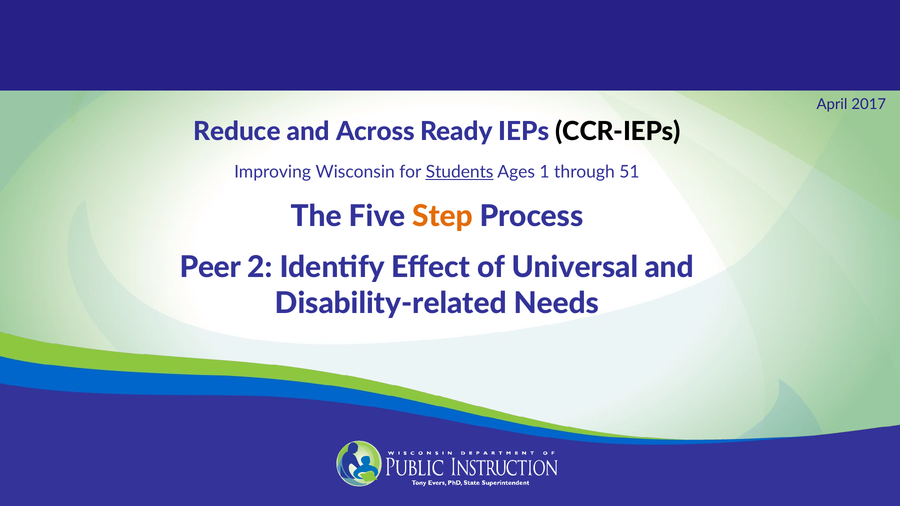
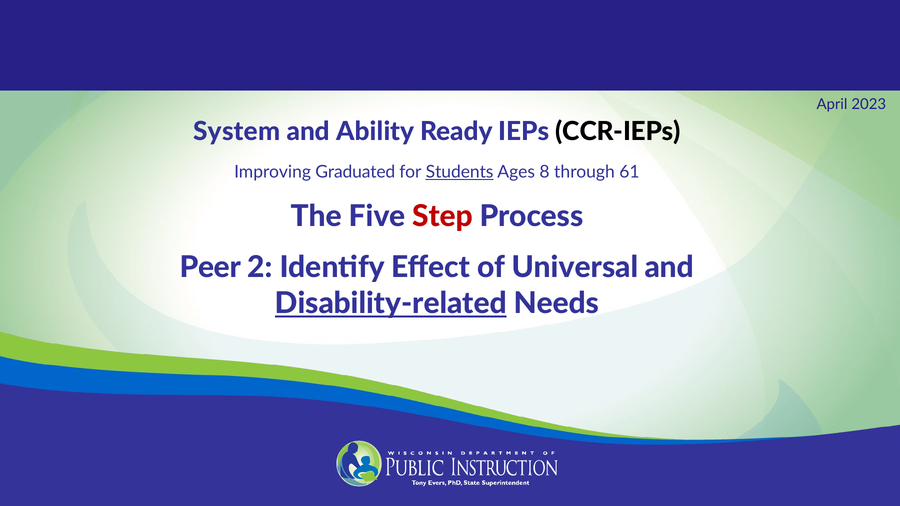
2017: 2017 -> 2023 (869, 104)
Reduce: Reduce -> System (237, 132)
Across: Across -> Ability (375, 132)
Wisconsin: Wisconsin -> Graduated (355, 172)
1: 1 -> 8 (545, 172)
51: 51 -> 61 (629, 172)
Step colour: orange -> red (443, 217)
Disability-related underline: none -> present (391, 304)
